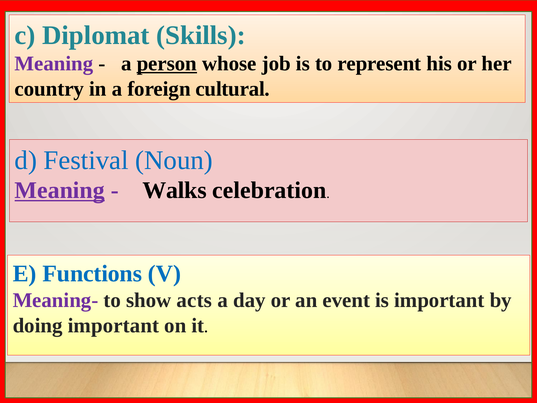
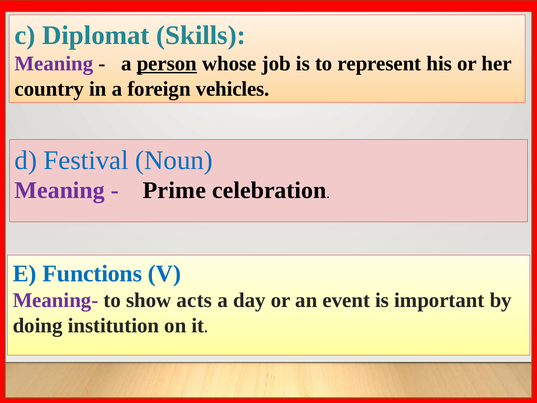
cultural: cultural -> vehicles (233, 89)
Meaning underline: present -> none (60, 190)
Walks: Walks -> Prime (174, 190)
doing important: important -> institution (113, 325)
